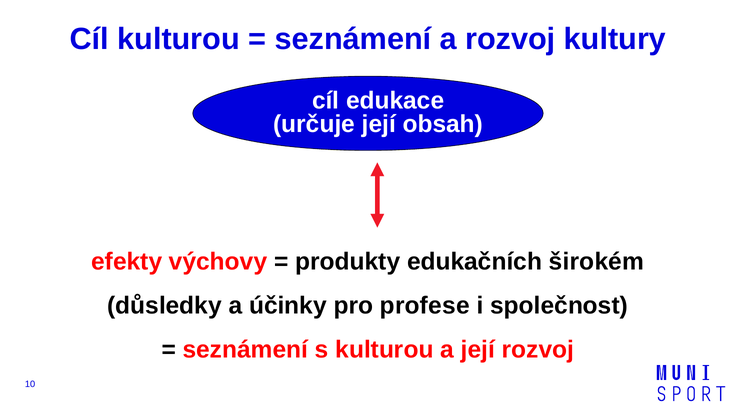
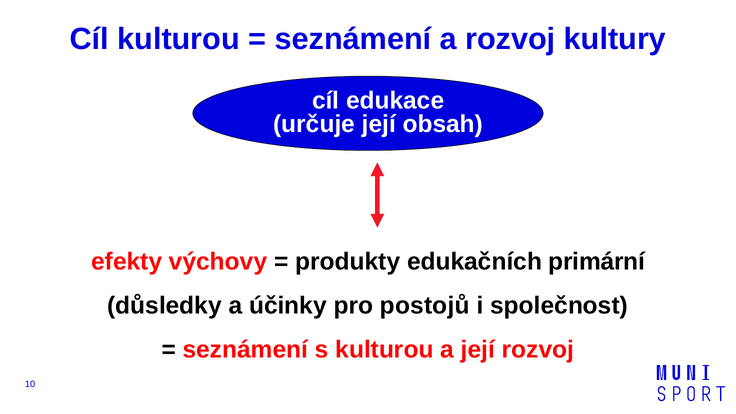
širokém: širokém -> primární (597, 262)
profese: profese -> postojů (425, 306)
